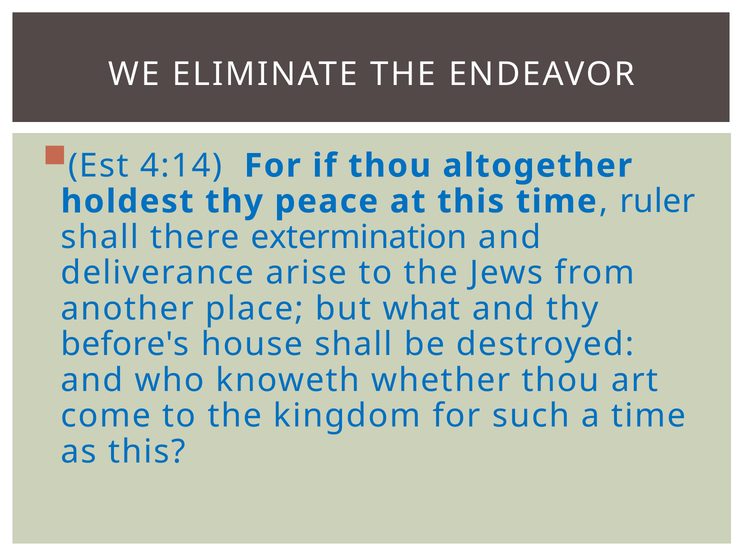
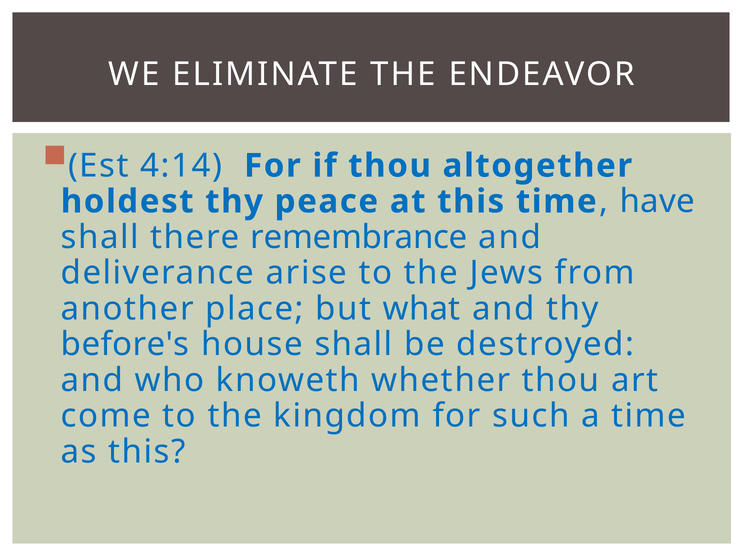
ruler: ruler -> have (657, 201)
extermination: extermination -> remembrance (359, 237)
